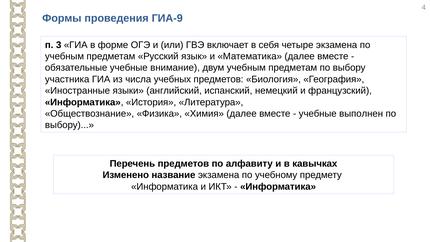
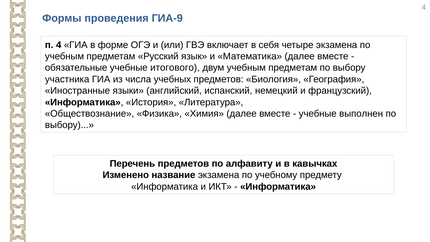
п 3: 3 -> 4 (59, 45)
внимание: внимание -> итогового (175, 68)
